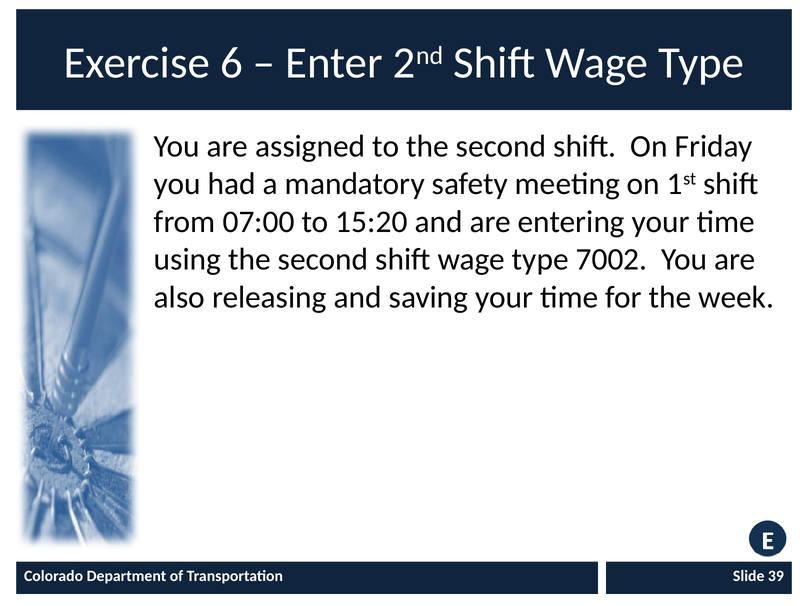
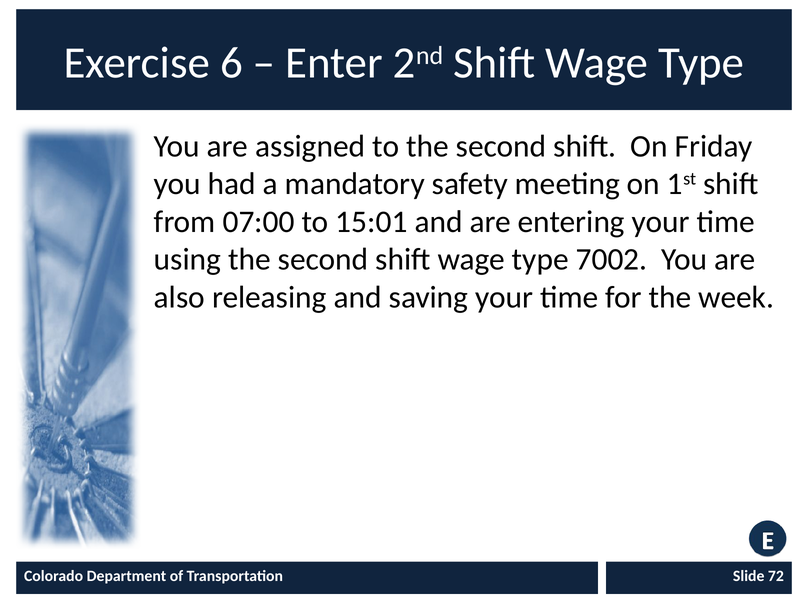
15:20: 15:20 -> 15:01 (371, 222)
39: 39 -> 72 (776, 576)
